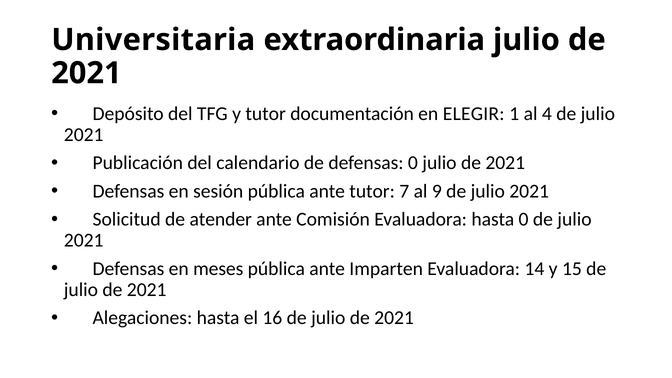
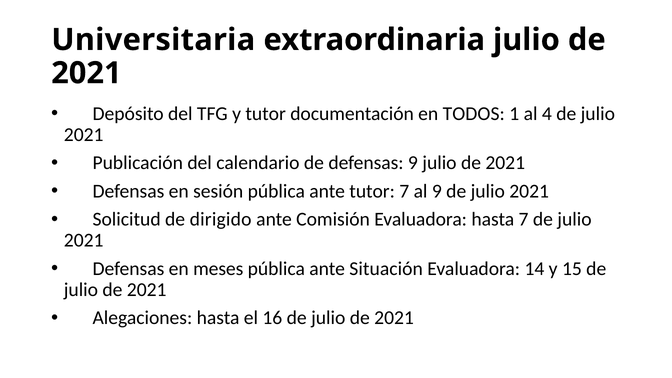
ELEGIR: ELEGIR -> TODOS (474, 114)
defensas 0: 0 -> 9 (413, 163)
atender: atender -> dirigido (221, 219)
hasta 0: 0 -> 7 (524, 219)
Imparten: Imparten -> Situación (386, 269)
